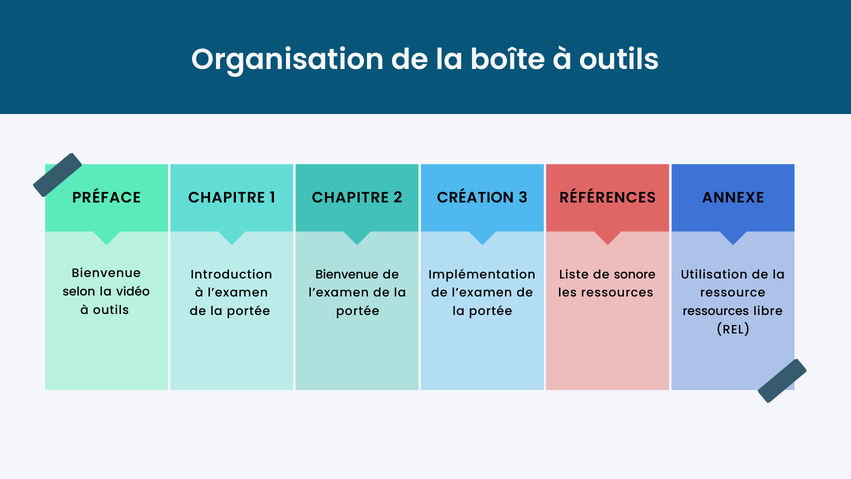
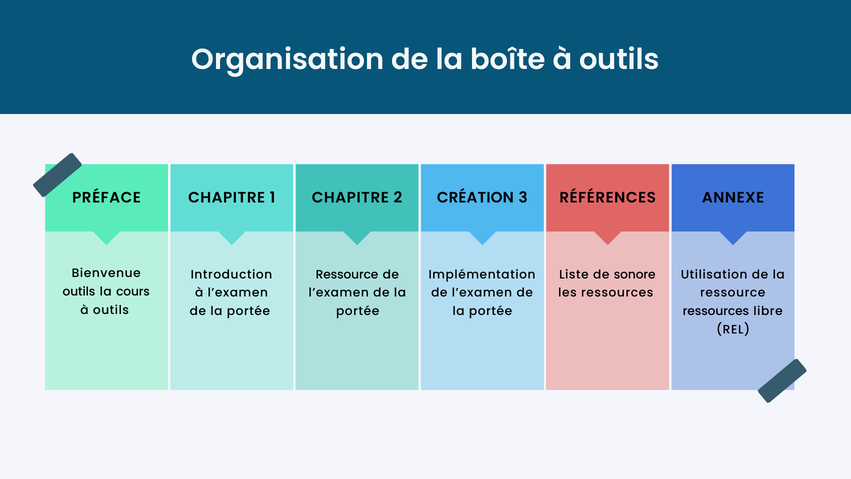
Bienvenue: Bienvenue -> Ressource (347, 274)
selon: selon -> outils (79, 291)
vidéo: vidéo -> cours (133, 291)
